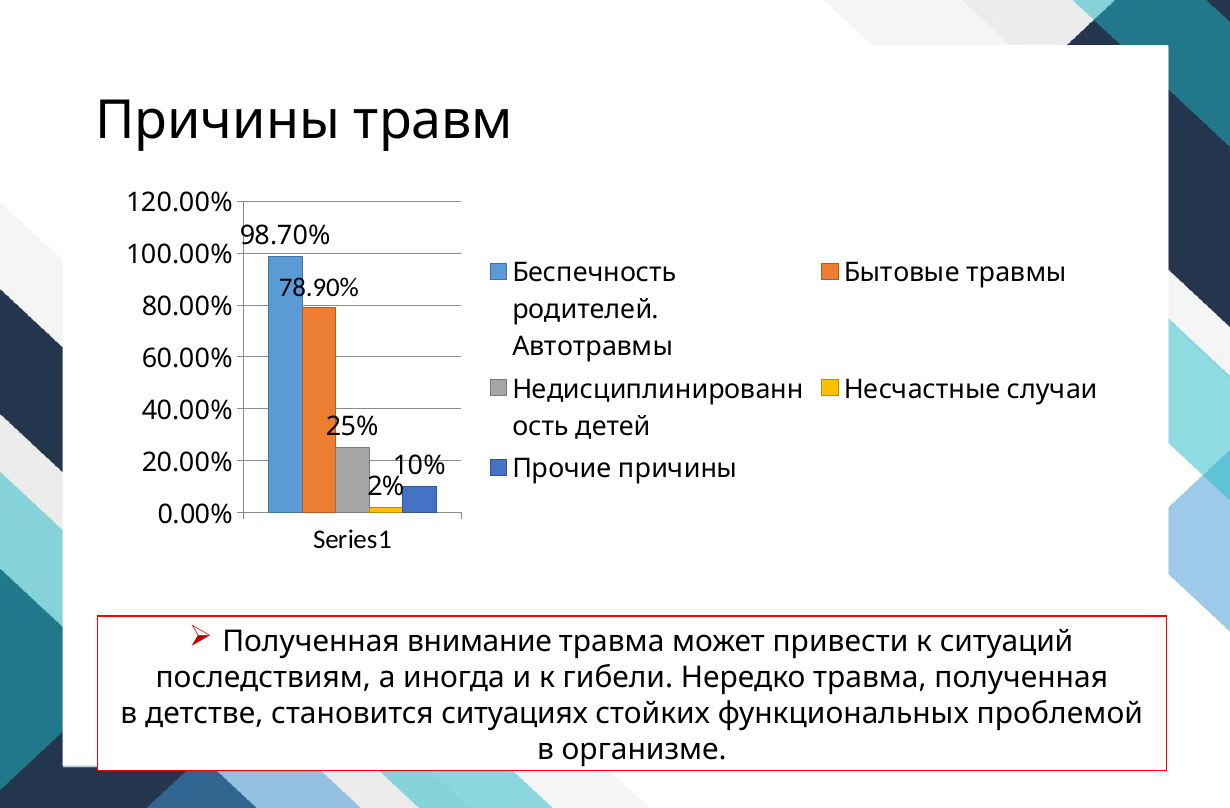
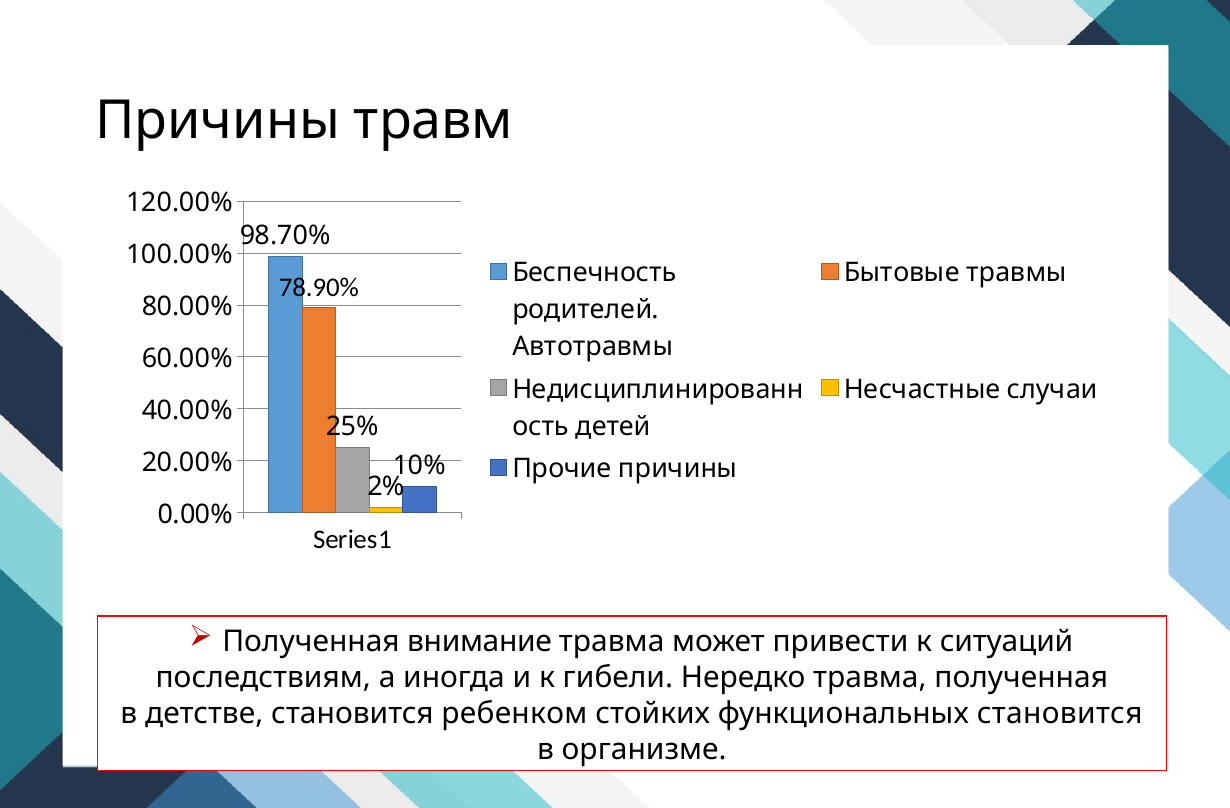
ситуациях: ситуациях -> ребенком (514, 713)
функциональных проблемой: проблемой -> становится (1060, 713)
